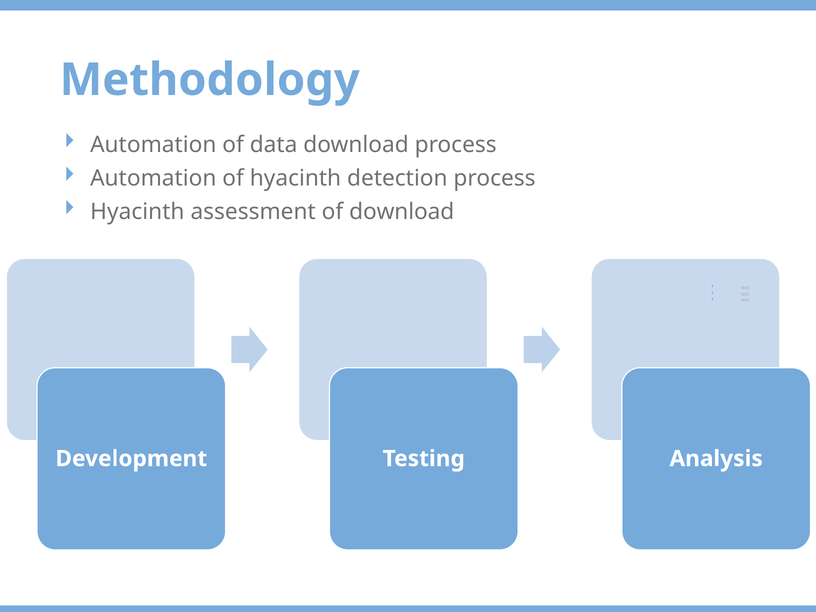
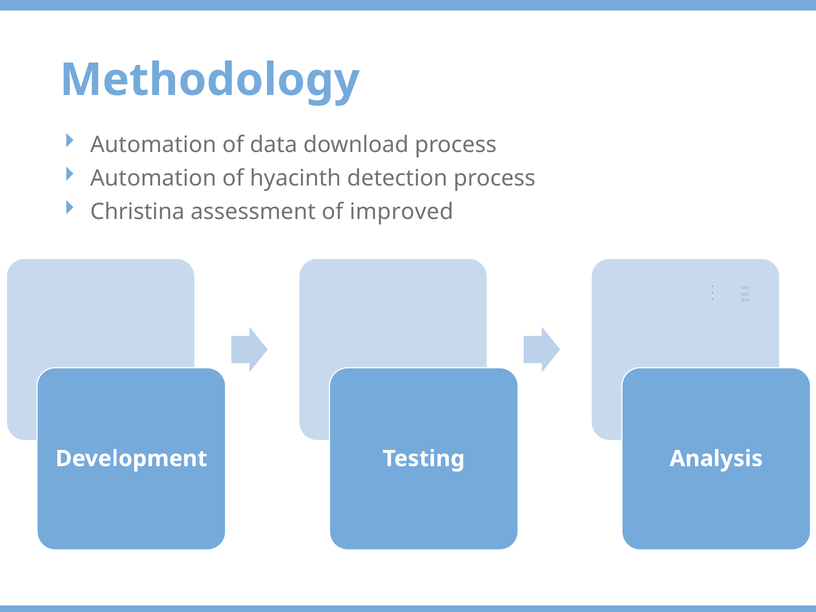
Hyacinth: Hyacinth -> Christina (137, 212)
of download: download -> improved (402, 212)
